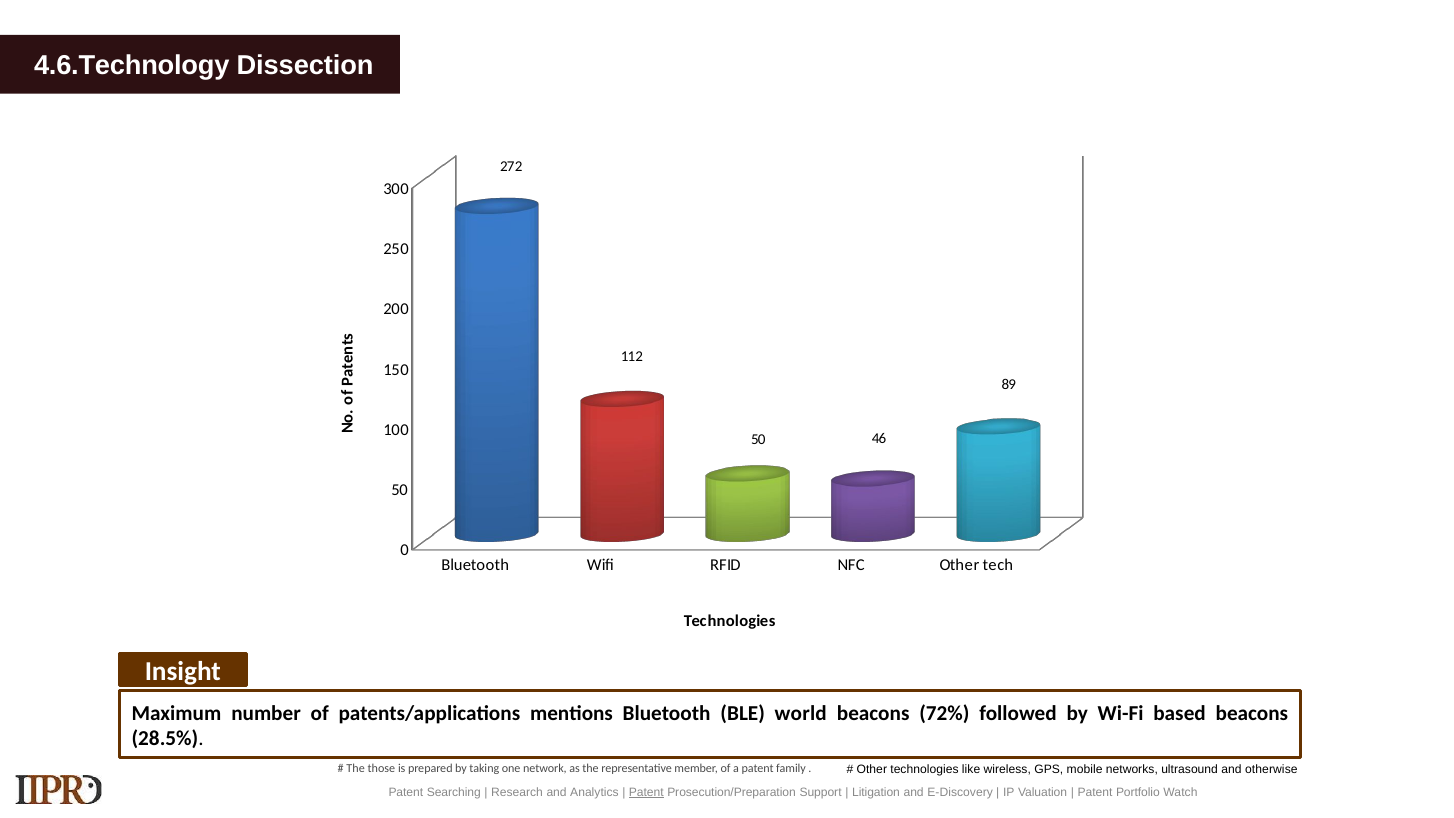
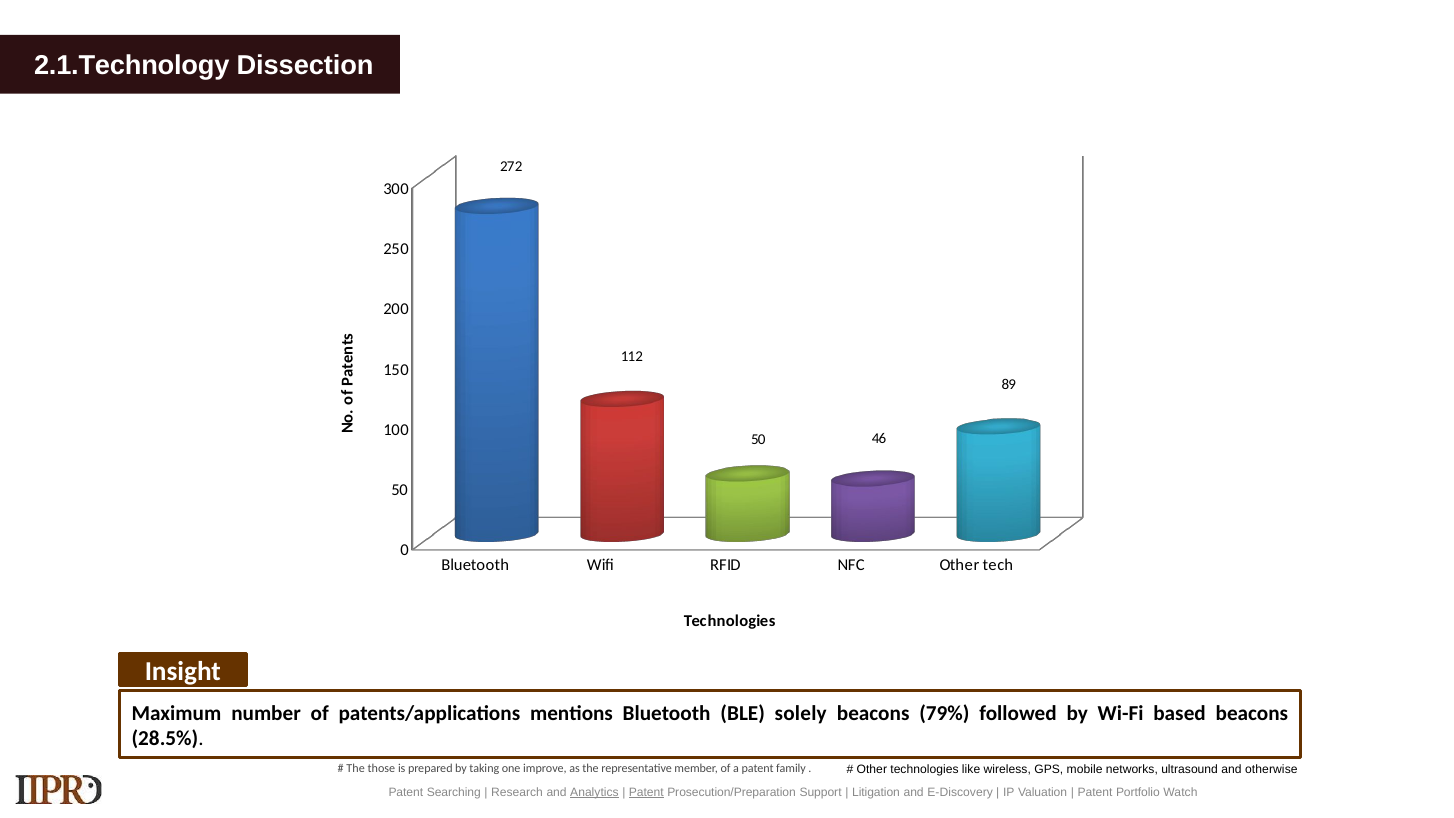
4.6.Technology: 4.6.Technology -> 2.1.Technology (132, 65)
world: world -> solely (801, 713)
72%: 72% -> 79% (944, 713)
network: network -> improve (545, 769)
Analytics underline: none -> present (594, 792)
